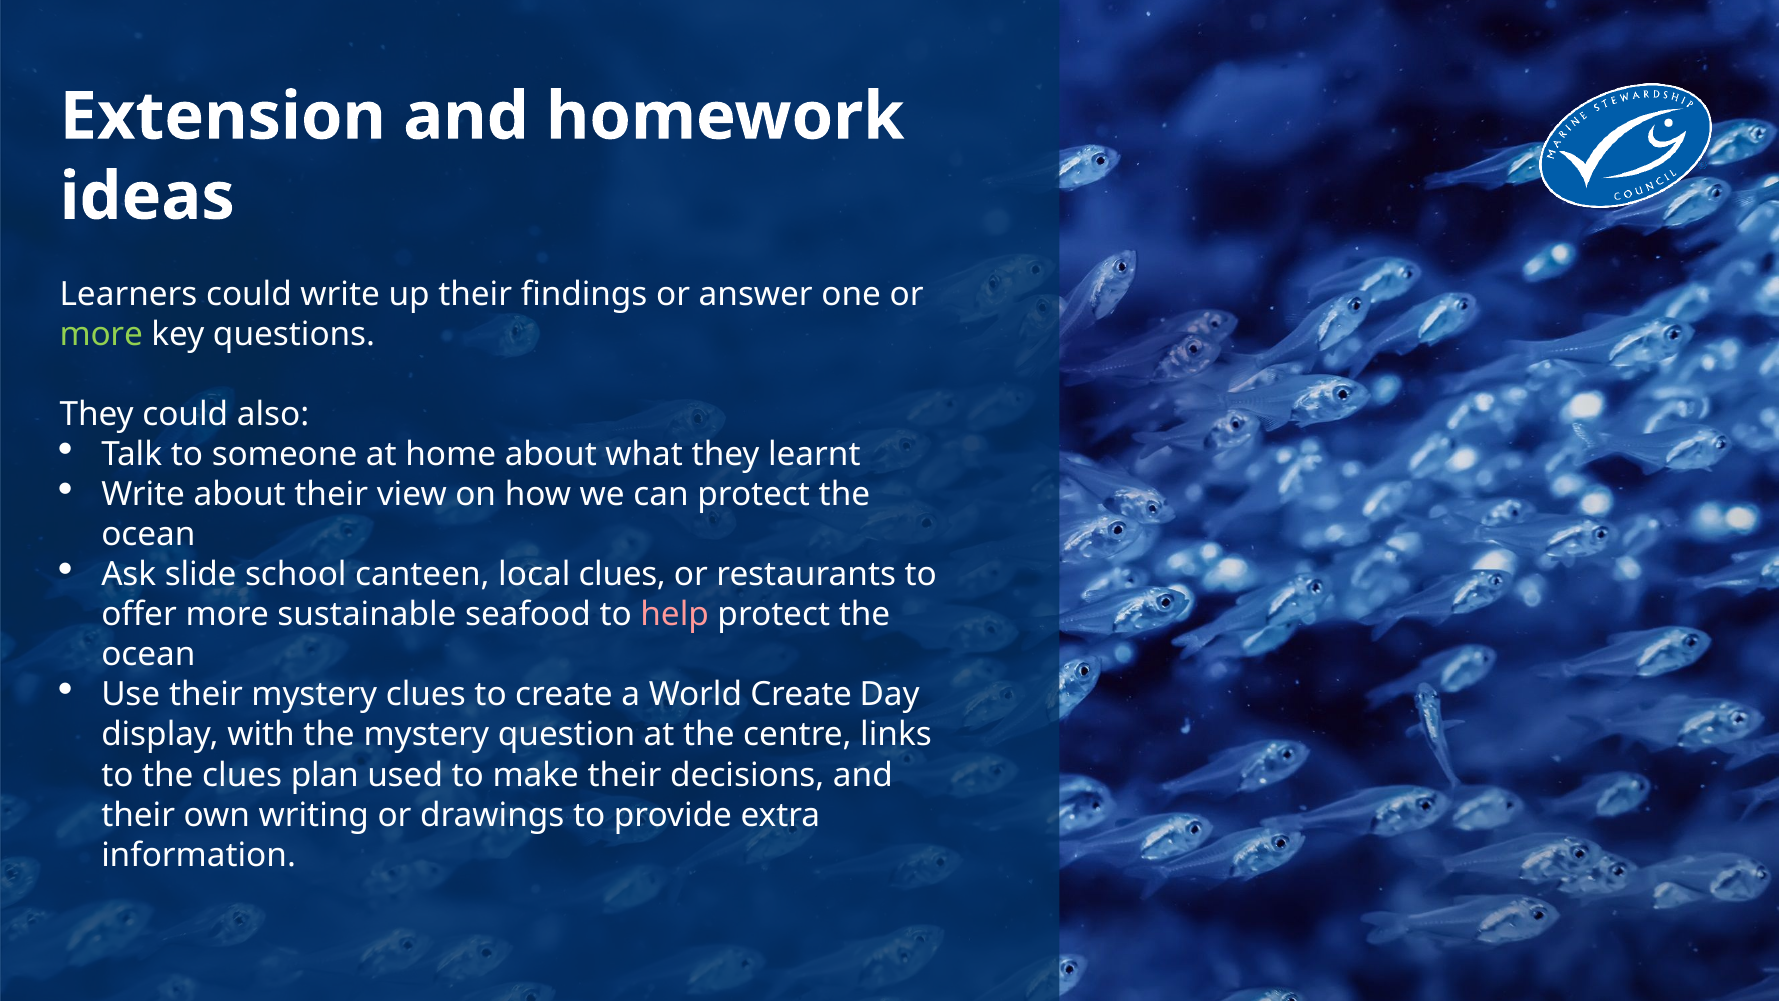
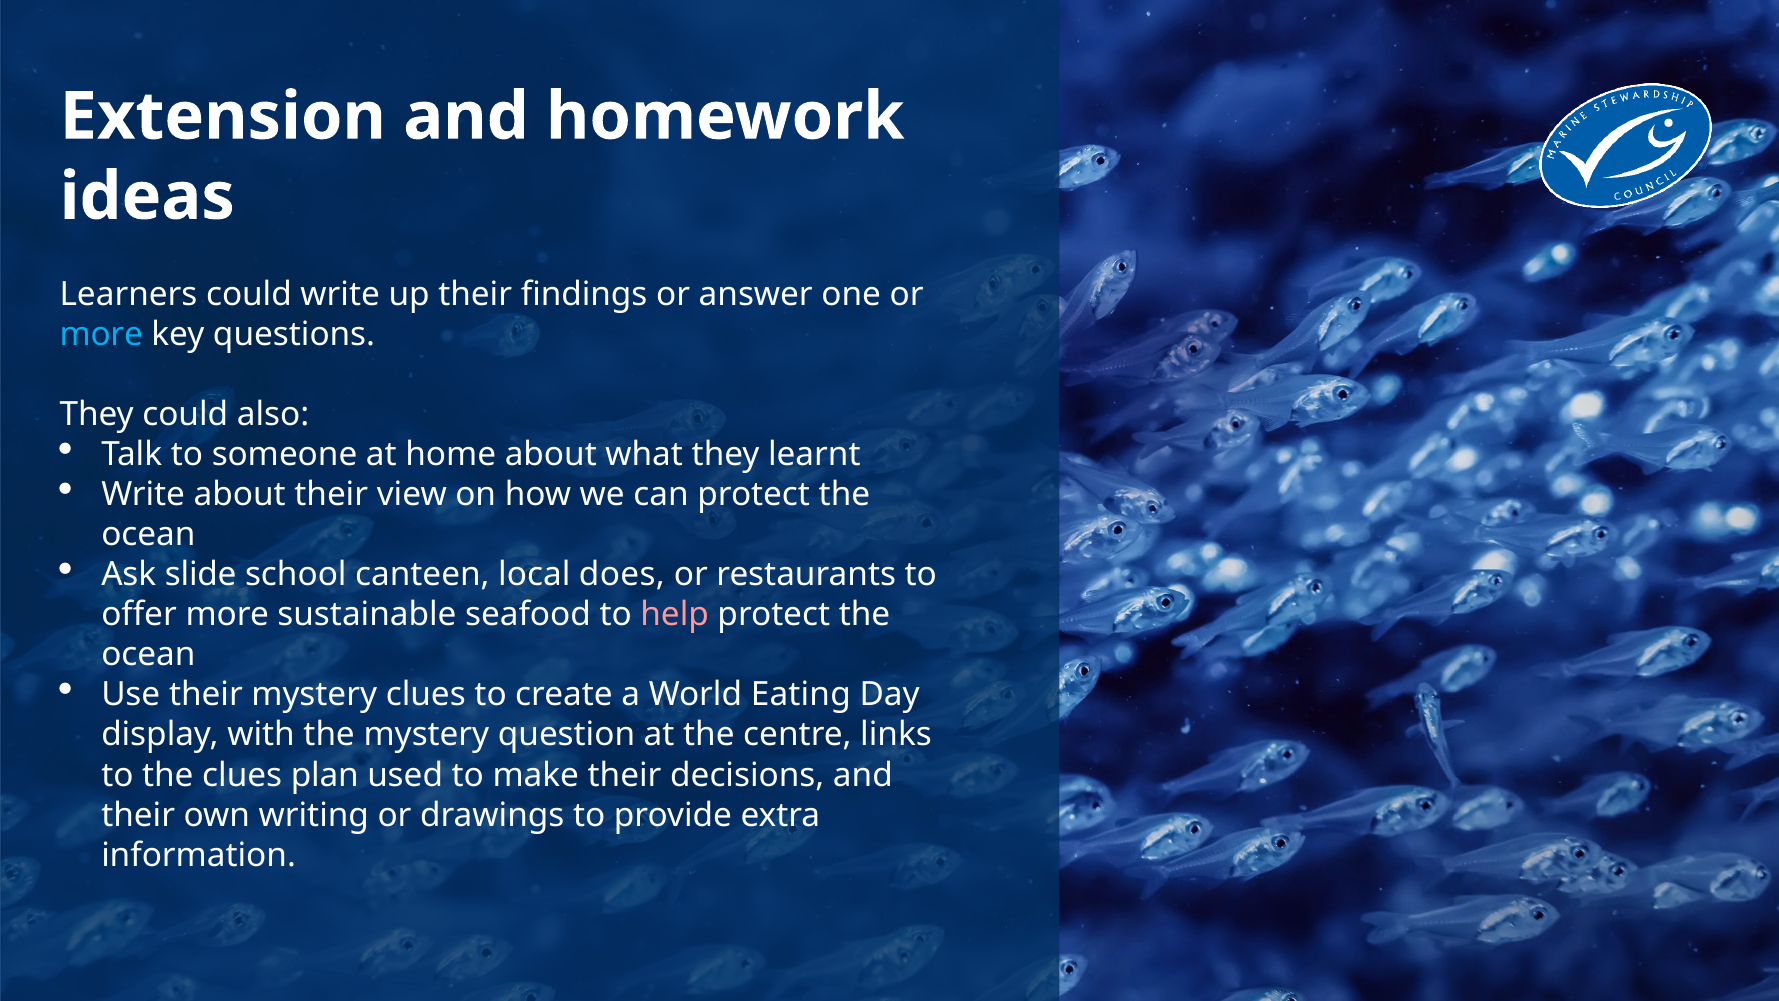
more colour: light green -> light blue (101, 334)
local clues: clues -> does (622, 575)
World Create: Create -> Eating (801, 695)
